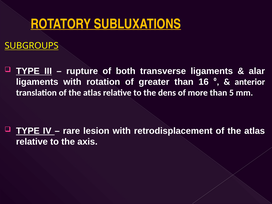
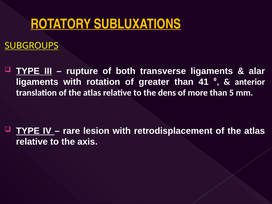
16: 16 -> 41 (204, 82)
